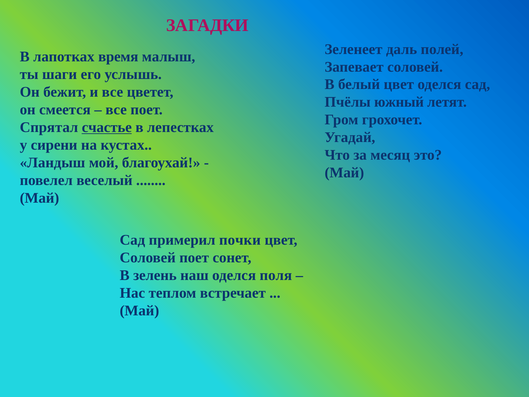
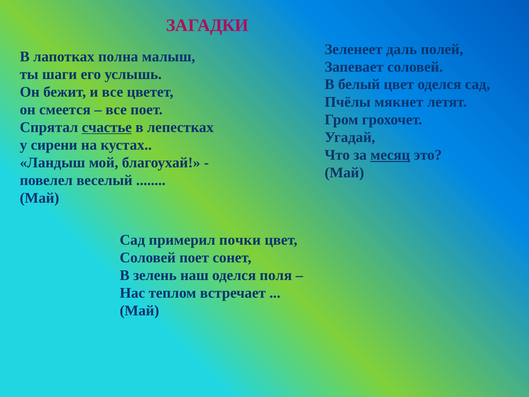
время: время -> полна (118, 57)
южный: южный -> мякнет (399, 102)
месяц underline: none -> present (390, 155)
